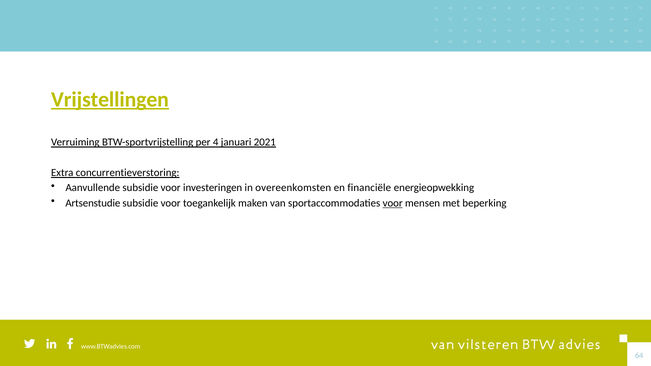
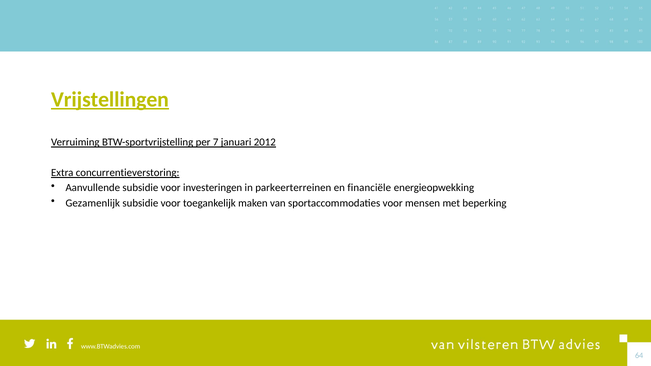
4: 4 -> 7 (216, 142)
2021: 2021 -> 2012 (265, 142)
overeenkomsten: overeenkomsten -> parkeerterreinen (293, 188)
Artsenstudie: Artsenstudie -> Gezamenlijk (93, 203)
voor underline: present -> none (393, 203)
